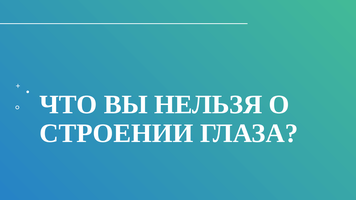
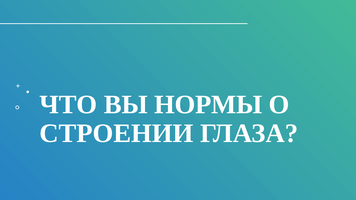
НЕЛЬЗЯ: НЕЛЬЗЯ -> НОРМЫ (208, 105)
